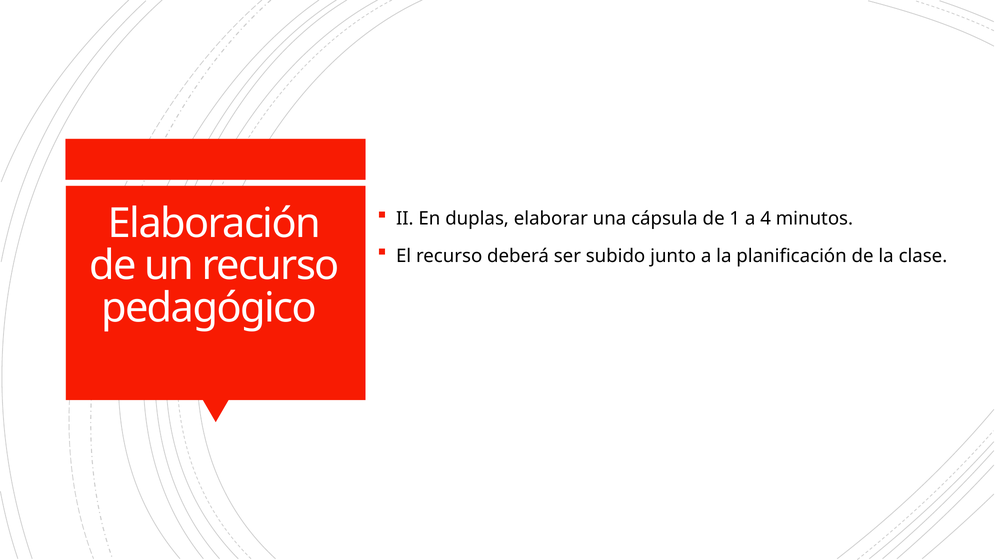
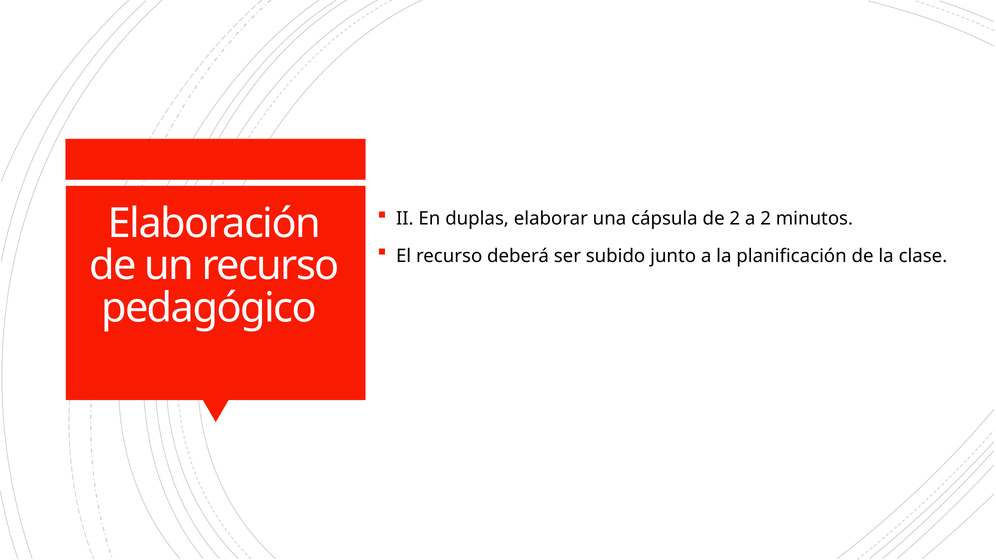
de 1: 1 -> 2 (735, 219)
a 4: 4 -> 2 (766, 219)
